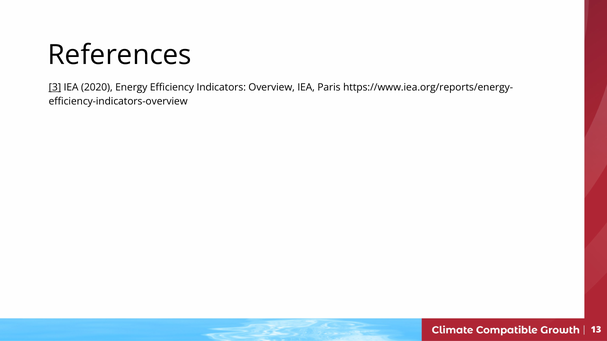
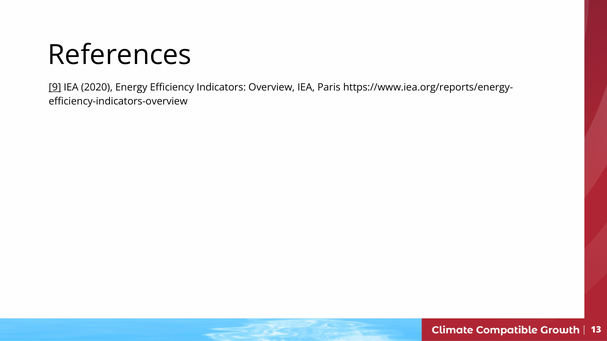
3: 3 -> 9 (55, 88)
